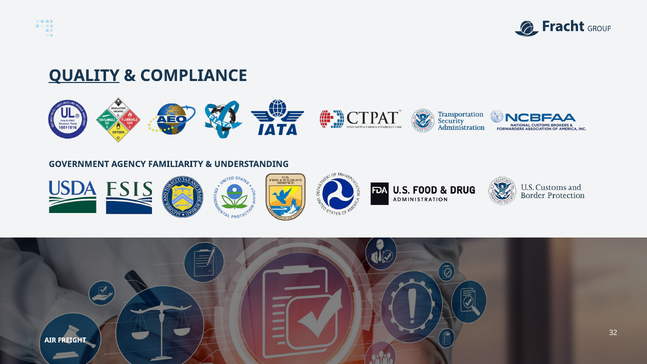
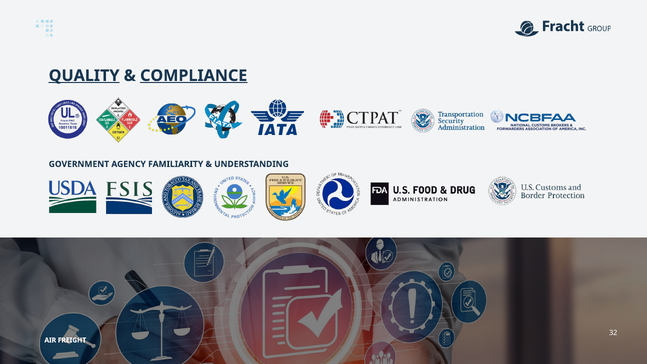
COMPLIANCE underline: none -> present (194, 76)
